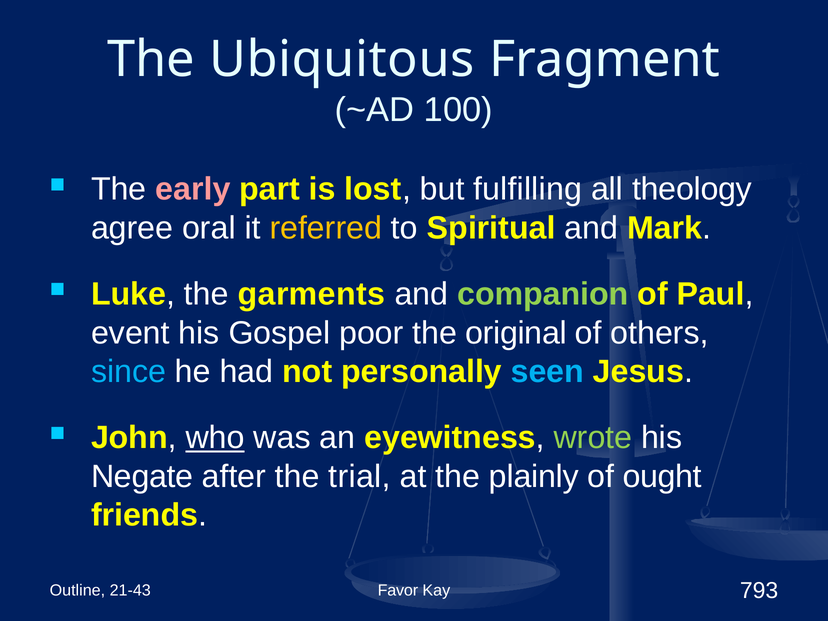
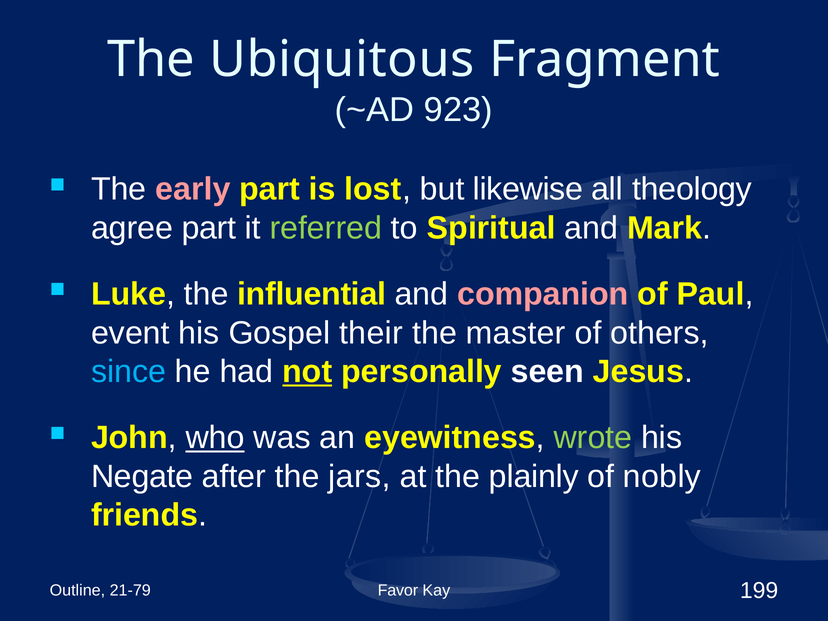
100: 100 -> 923 (458, 110)
fulfilling: fulfilling -> likewise (528, 189)
agree oral: oral -> part (209, 228)
referred colour: yellow -> light green (326, 228)
garments: garments -> influential (312, 294)
companion colour: light green -> pink (543, 294)
poor: poor -> their (371, 333)
original: original -> master (516, 333)
not underline: none -> present (307, 372)
seen colour: light blue -> white (547, 372)
trial: trial -> jars (359, 477)
ought: ought -> nobly (662, 477)
21-43: 21-43 -> 21-79 (130, 590)
793: 793 -> 199 (759, 591)
